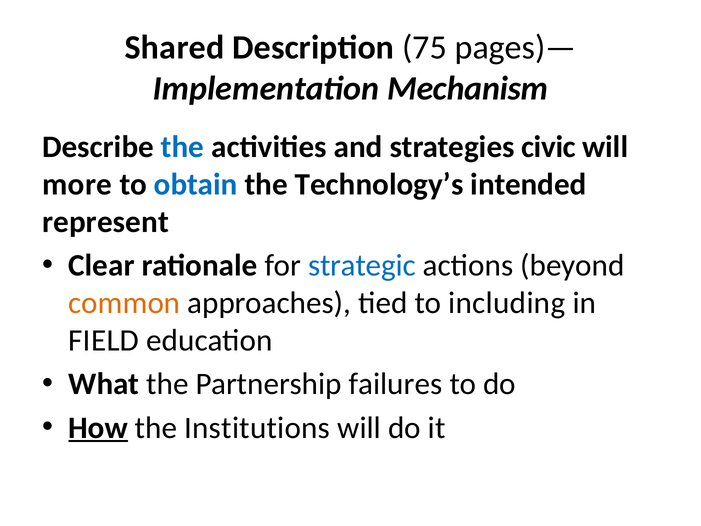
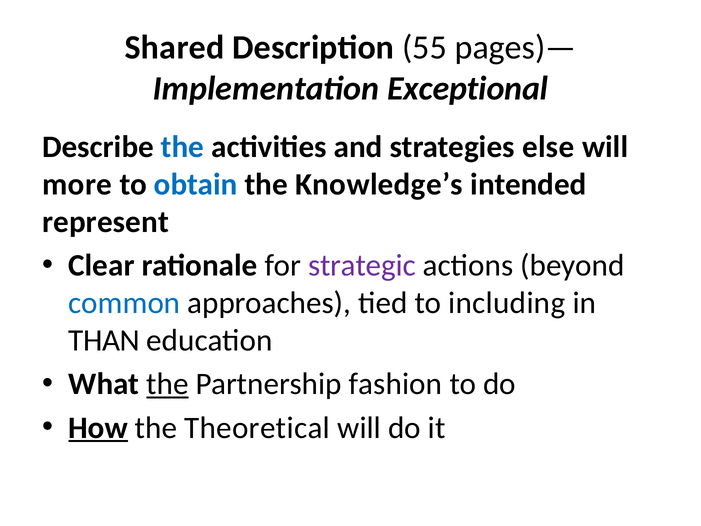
75: 75 -> 55 (425, 47)
Mechanism: Mechanism -> Exceptional (468, 88)
civic: civic -> else (548, 147)
Technology’s: Technology’s -> Knowledge’s (379, 184)
strategic colour: blue -> purple (362, 265)
common colour: orange -> blue (124, 303)
FIELD: FIELD -> THAN (104, 340)
the underline: none -> present (167, 384)
failures: failures -> fashion (396, 384)
Institutions: Institutions -> Theoretical (257, 428)
